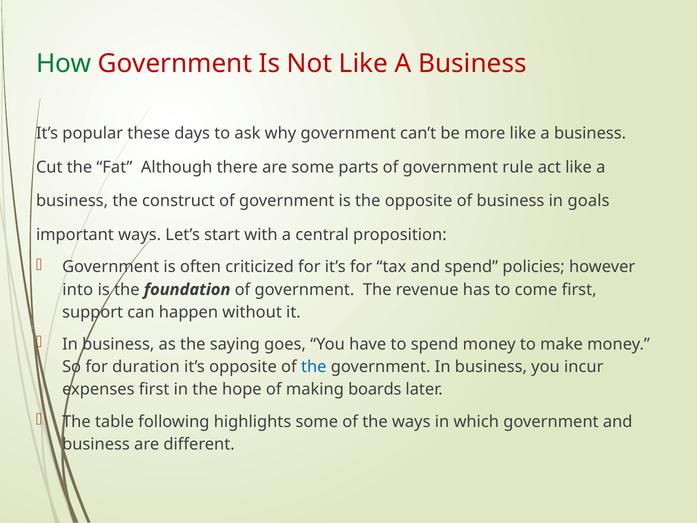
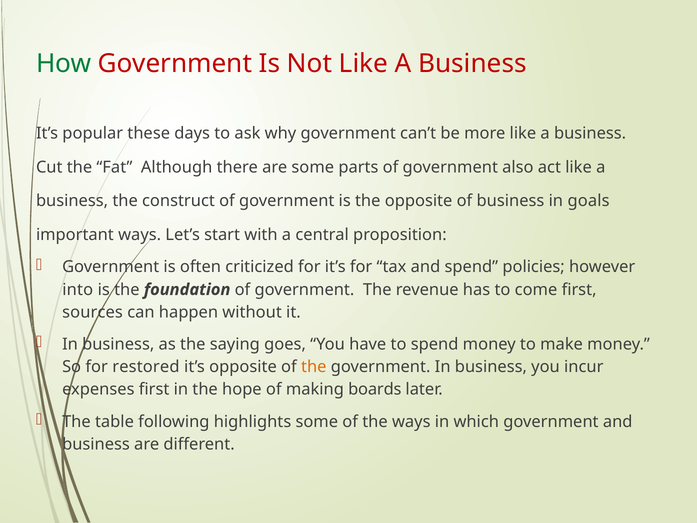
rule: rule -> also (518, 167)
support: support -> sources (93, 312)
duration: duration -> restored (146, 367)
the colour: blue -> orange (314, 367)
